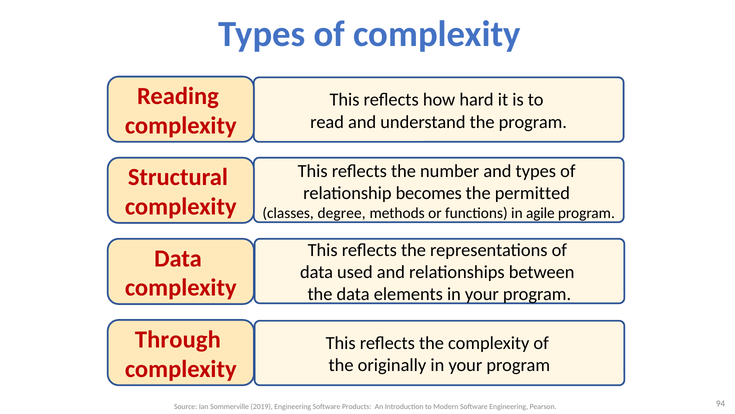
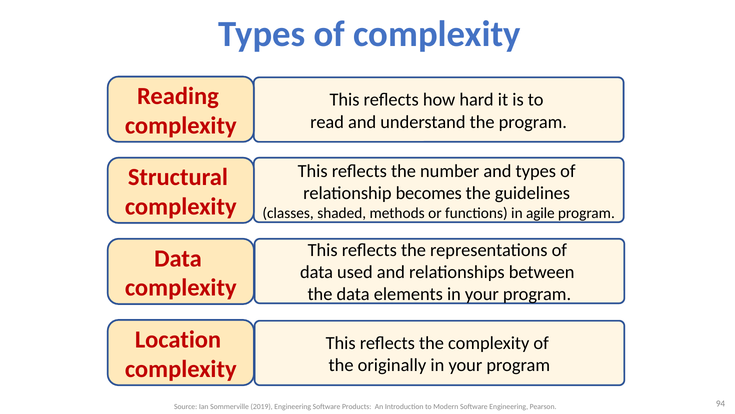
permitted: permitted -> guidelines (532, 193)
degree: degree -> shaded (342, 213)
Through: Through -> Location (178, 339)
